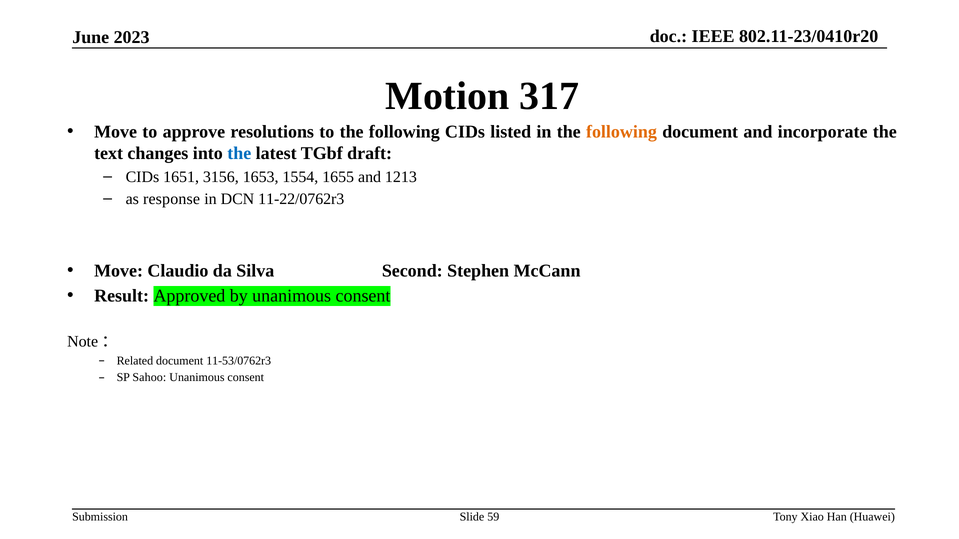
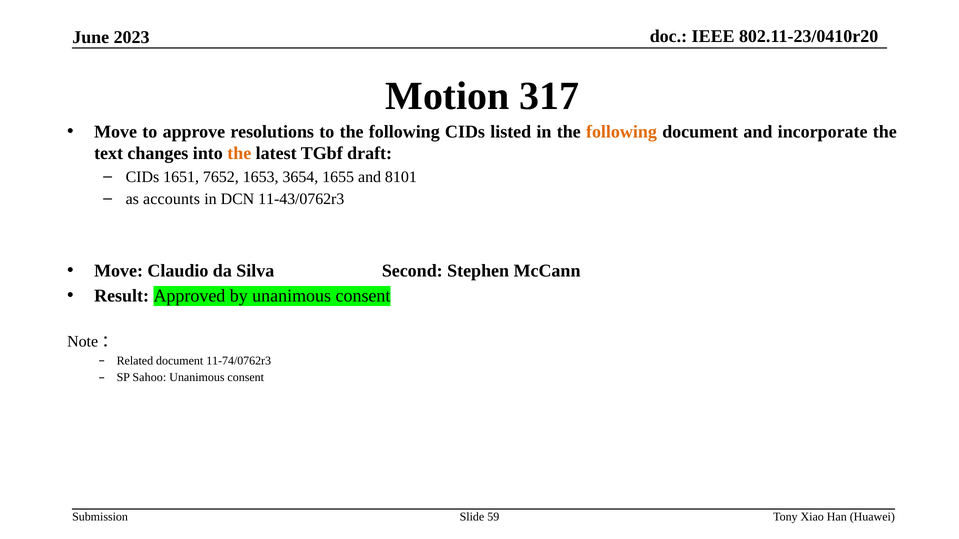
the colour: blue -> orange (239, 154)
3156: 3156 -> 7652 (221, 177)
1554: 1554 -> 3654 (300, 177)
1213: 1213 -> 8101 (401, 177)
response: response -> accounts (172, 199)
11-22/0762r3: 11-22/0762r3 -> 11-43/0762r3 (301, 199)
11-53/0762r3: 11-53/0762r3 -> 11-74/0762r3 (239, 361)
